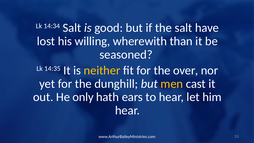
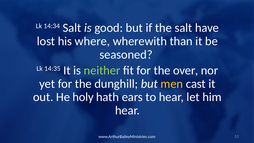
willing: willing -> where (92, 41)
neither colour: yellow -> light green (102, 70)
only: only -> holy (83, 97)
